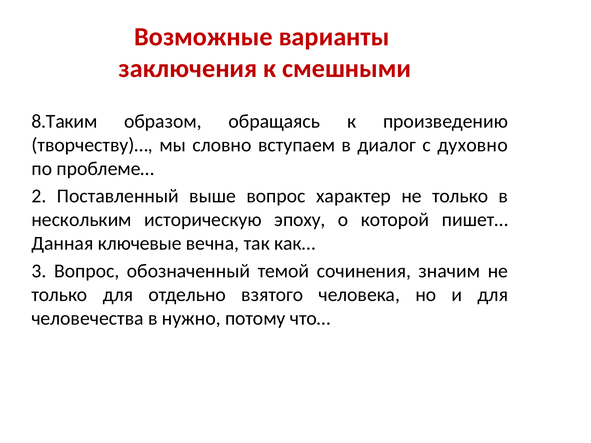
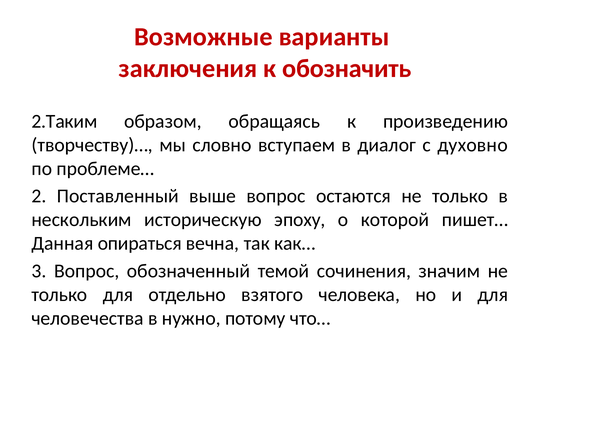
смешными: смешными -> обозначить (347, 68)
8.Таким: 8.Таким -> 2.Таким (64, 121)
характер: характер -> остаются (353, 196)
ключевые: ключевые -> опираться (140, 244)
